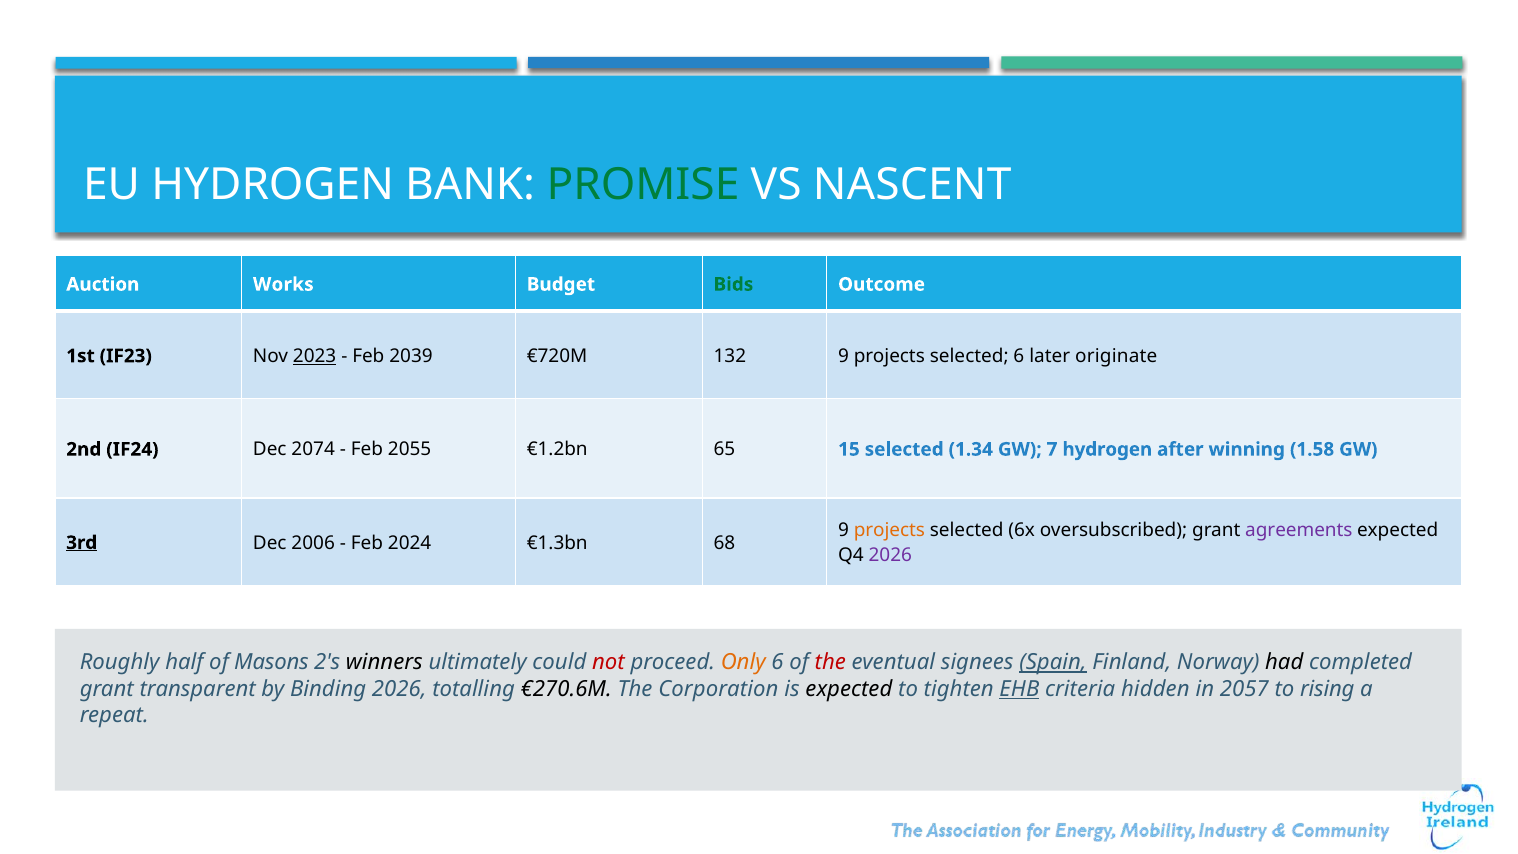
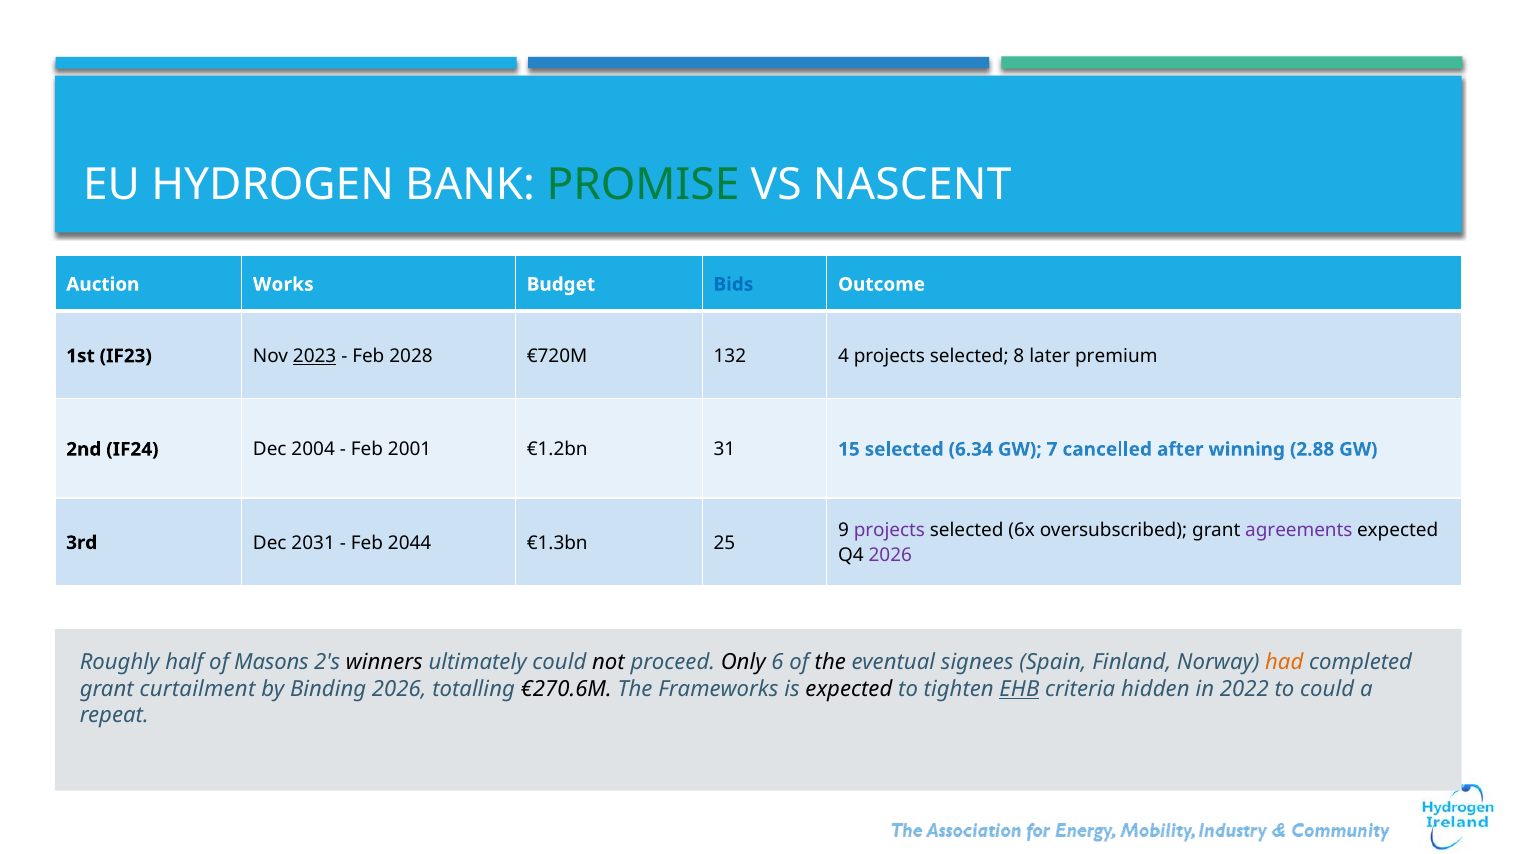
Bids colour: green -> blue (733, 284)
2039: 2039 -> 2028 (411, 356)
132 9: 9 -> 4 (844, 356)
selected 6: 6 -> 8 (1019, 356)
originate: originate -> premium (1116, 356)
2074: 2074 -> 2004 (313, 449)
2055: 2055 -> 2001 (410, 449)
65: 65 -> 31 (724, 449)
1.34: 1.34 -> 6.34 (971, 449)
7 hydrogen: hydrogen -> cancelled (1107, 449)
1.58: 1.58 -> 2.88 (1312, 449)
projects colour: orange -> purple (889, 530)
3rd underline: present -> none (82, 543)
2006: 2006 -> 2031 (313, 543)
2024: 2024 -> 2044 (410, 543)
68: 68 -> 25 (724, 543)
not colour: red -> black (608, 662)
Only colour: orange -> black (743, 662)
the colour: red -> black (830, 662)
Spain underline: present -> none (1053, 662)
had colour: black -> orange (1284, 662)
transparent: transparent -> curtailment (197, 689)
Corporation: Corporation -> Frameworks (718, 689)
2057: 2057 -> 2022 (1244, 689)
to rising: rising -> could (1327, 689)
